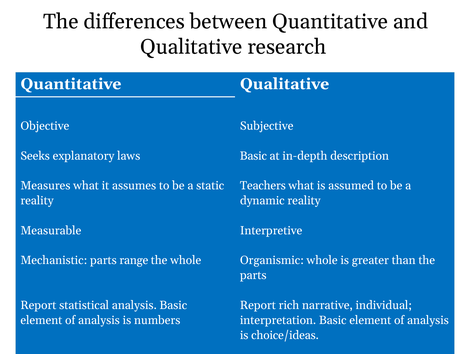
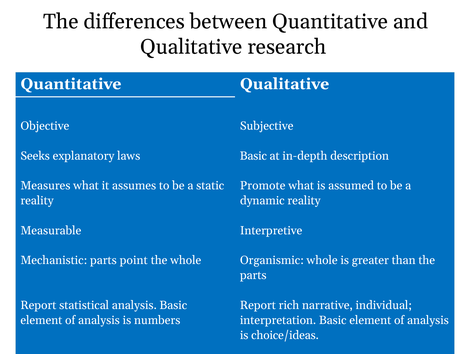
Teachers: Teachers -> Promote (263, 186)
range: range -> point (134, 260)
